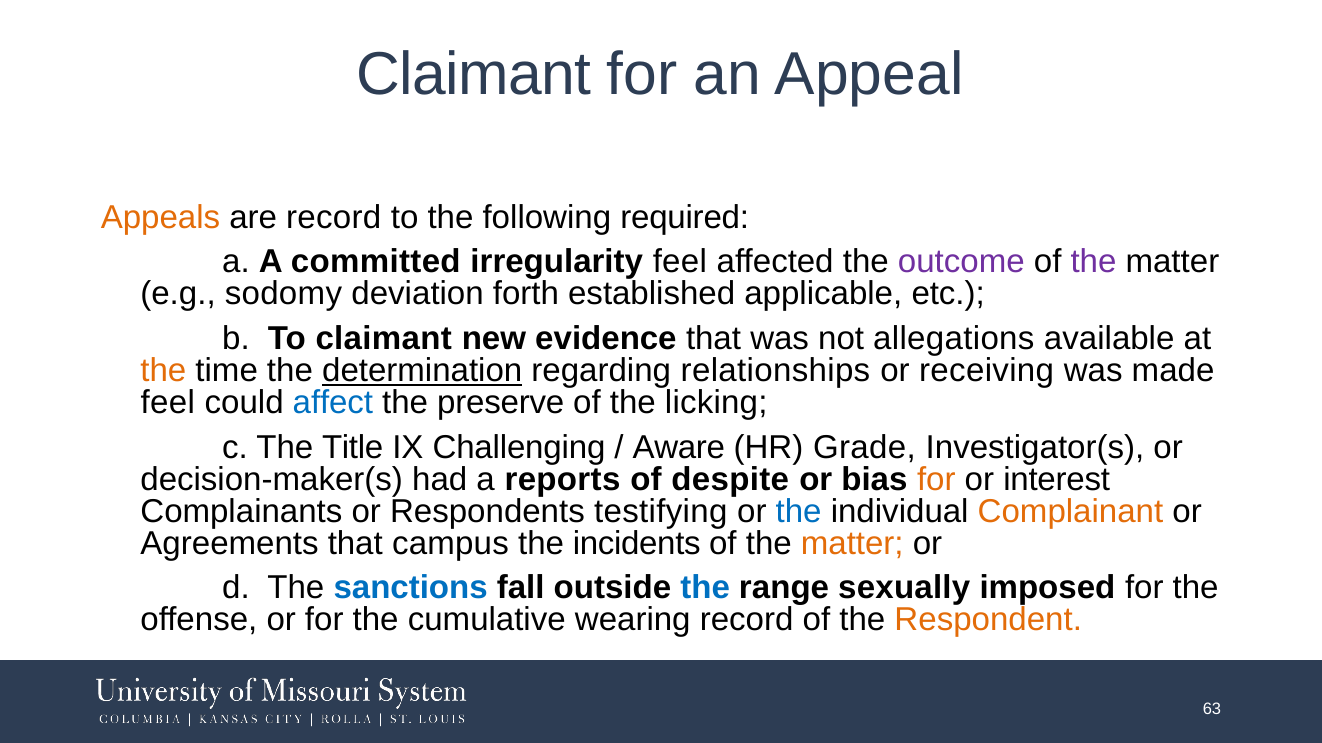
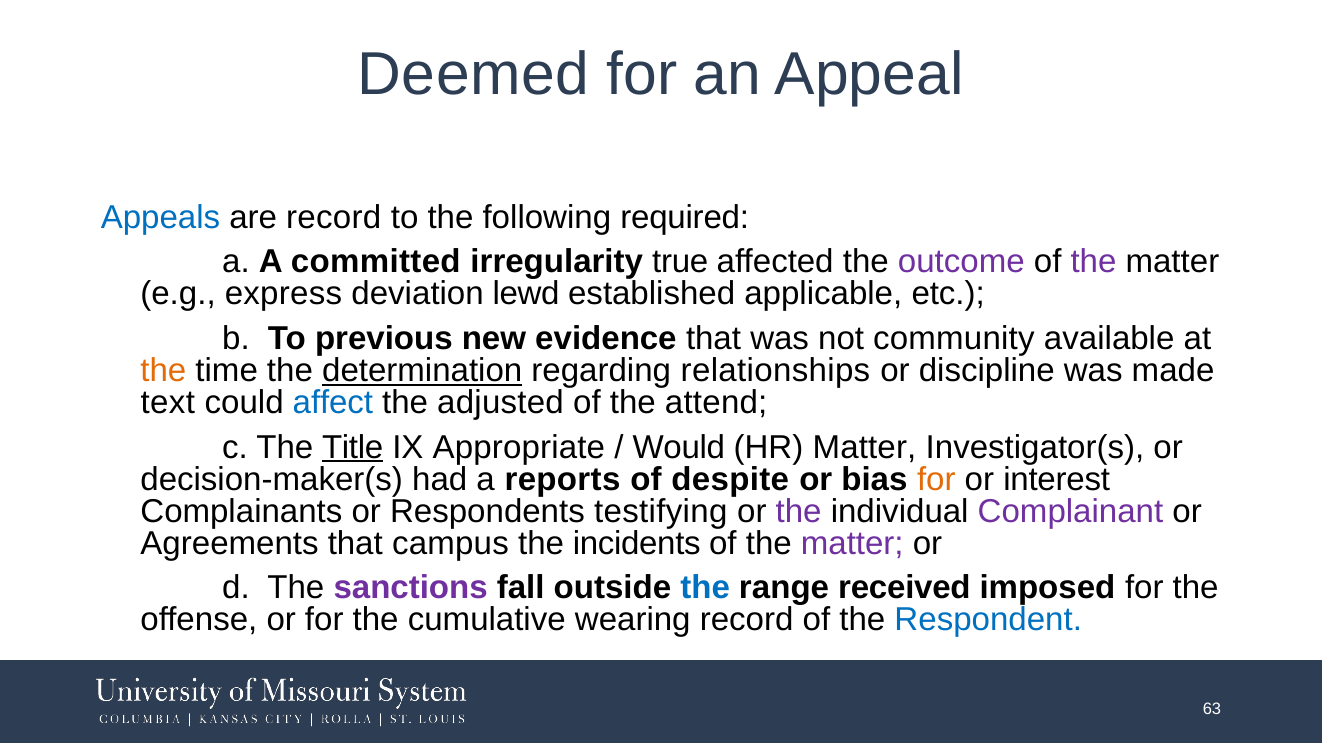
Claimant: Claimant -> Deemed (473, 75)
Appeals colour: orange -> blue (160, 218)
irregularity feel: feel -> true (680, 262)
sodomy: sodomy -> express (283, 294)
forth: forth -> lewd (526, 294)
To claimant: claimant -> previous (384, 339)
allegations: allegations -> community (954, 339)
receiving: receiving -> discipline (987, 371)
feel: feel -> text (168, 403)
preserve: preserve -> adjusted (500, 403)
licking: licking -> attend (716, 403)
Title underline: none -> present (353, 448)
Challenging: Challenging -> Appropriate (519, 448)
Aware: Aware -> Would (679, 448)
HR Grade: Grade -> Matter (864, 448)
the colour: blue -> purple (799, 512)
Complainant colour: orange -> purple (1070, 512)
matter colour: orange -> purple (852, 544)
sanctions colour: blue -> purple (411, 588)
sexually: sexually -> received (904, 588)
Respondent colour: orange -> blue (988, 621)
